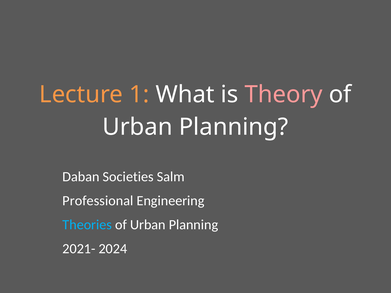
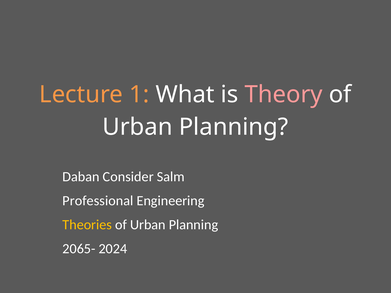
Societies: Societies -> Consider (128, 177)
Theories colour: light blue -> yellow (87, 225)
2021-: 2021- -> 2065- (79, 249)
